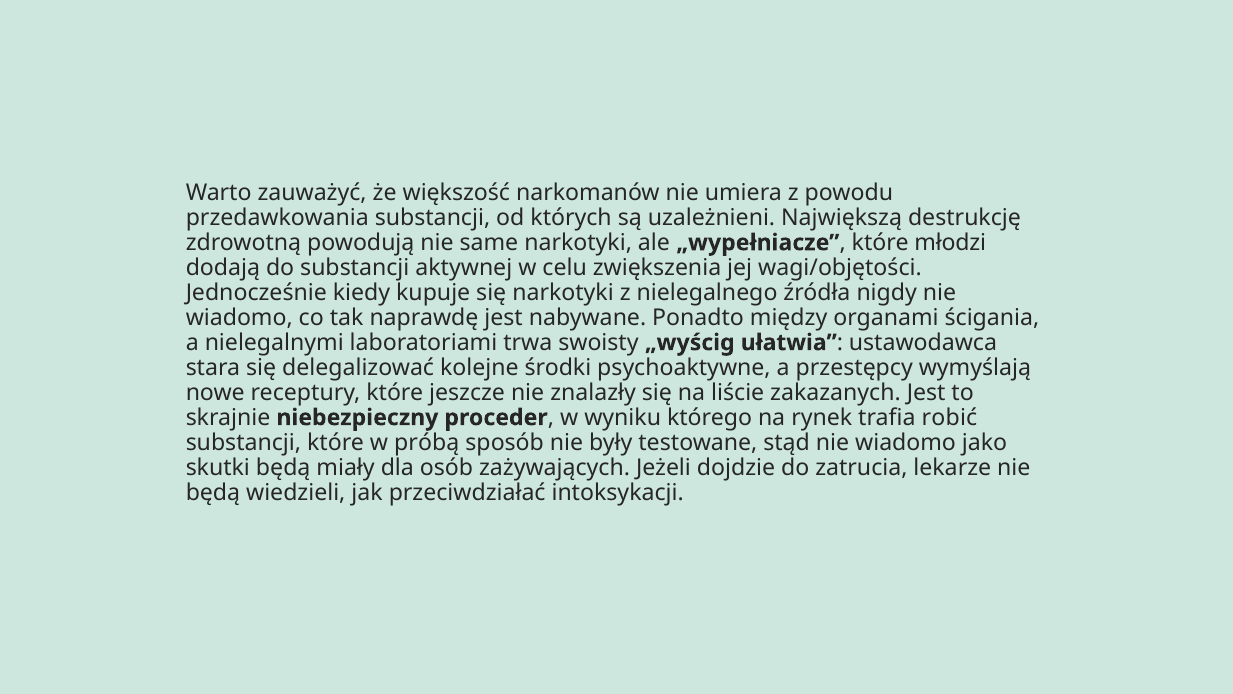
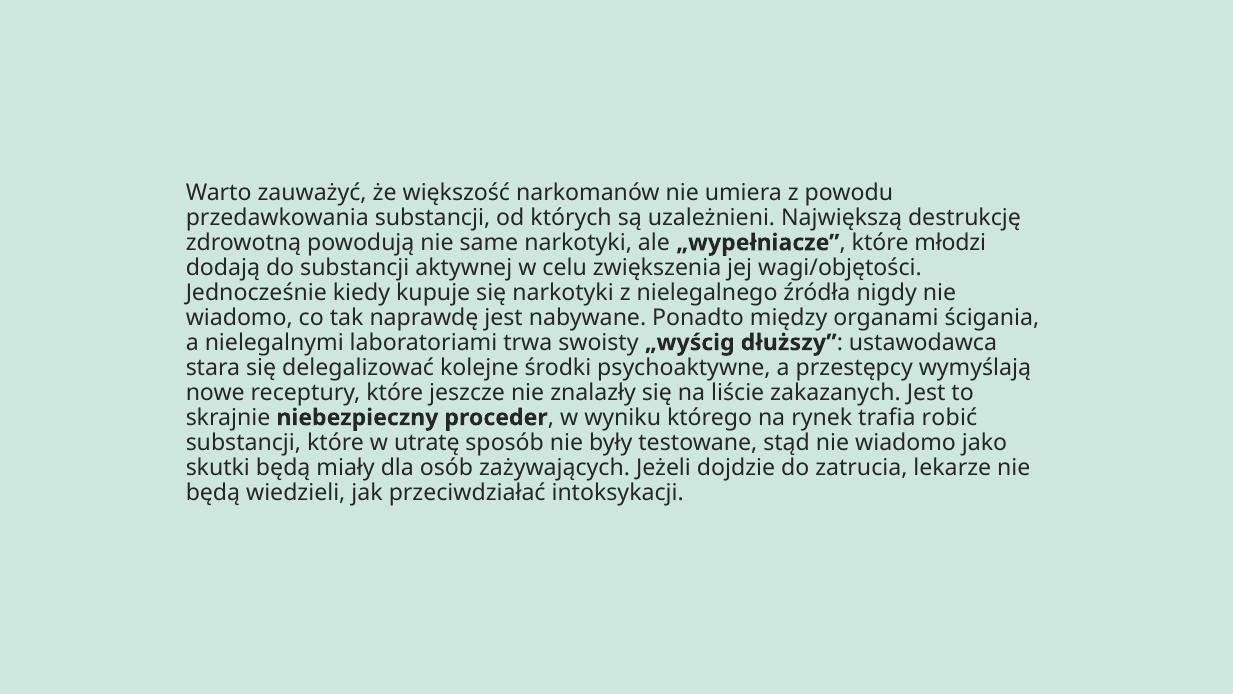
ułatwia: ułatwia -> dłuższy (789, 342)
próbą: próbą -> utratę (427, 442)
